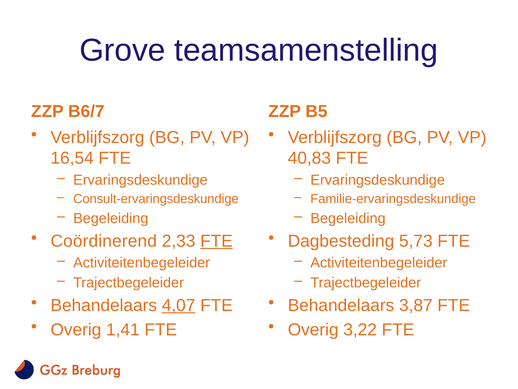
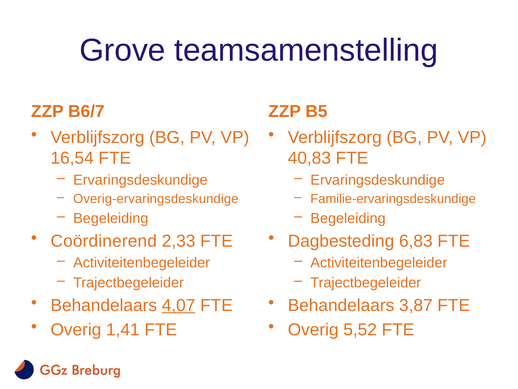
Consult-ervaringsdeskundige: Consult-ervaringsdeskundige -> Overig-ervaringsdeskundige (156, 199)
FTE underline: present -> none (216, 241)
5,73: 5,73 -> 6,83 (416, 241)
3,22: 3,22 -> 5,52 (360, 329)
